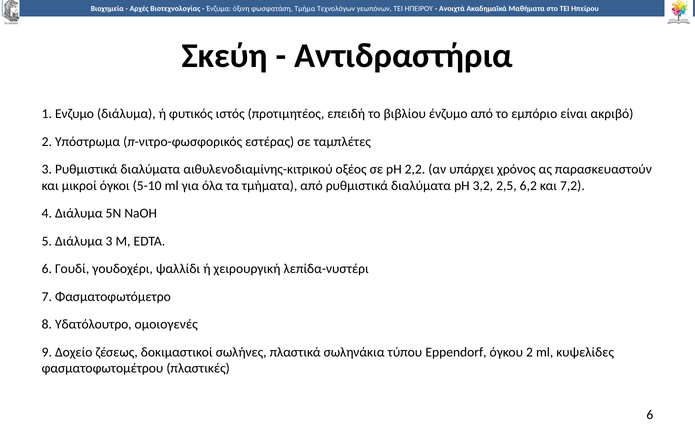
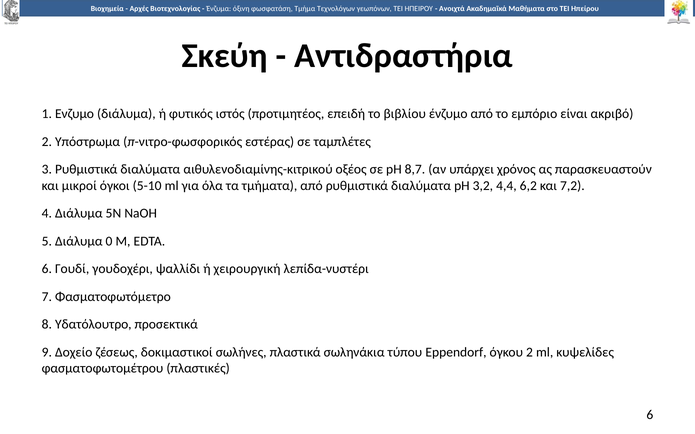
2,2: 2,2 -> 8,7 (415, 169)
2,5: 2,5 -> 4,4 (506, 186)
Διάλυμα 3: 3 -> 0 (109, 241)
ομοιογενές: ομοιογενές -> προσεκτικά (166, 325)
